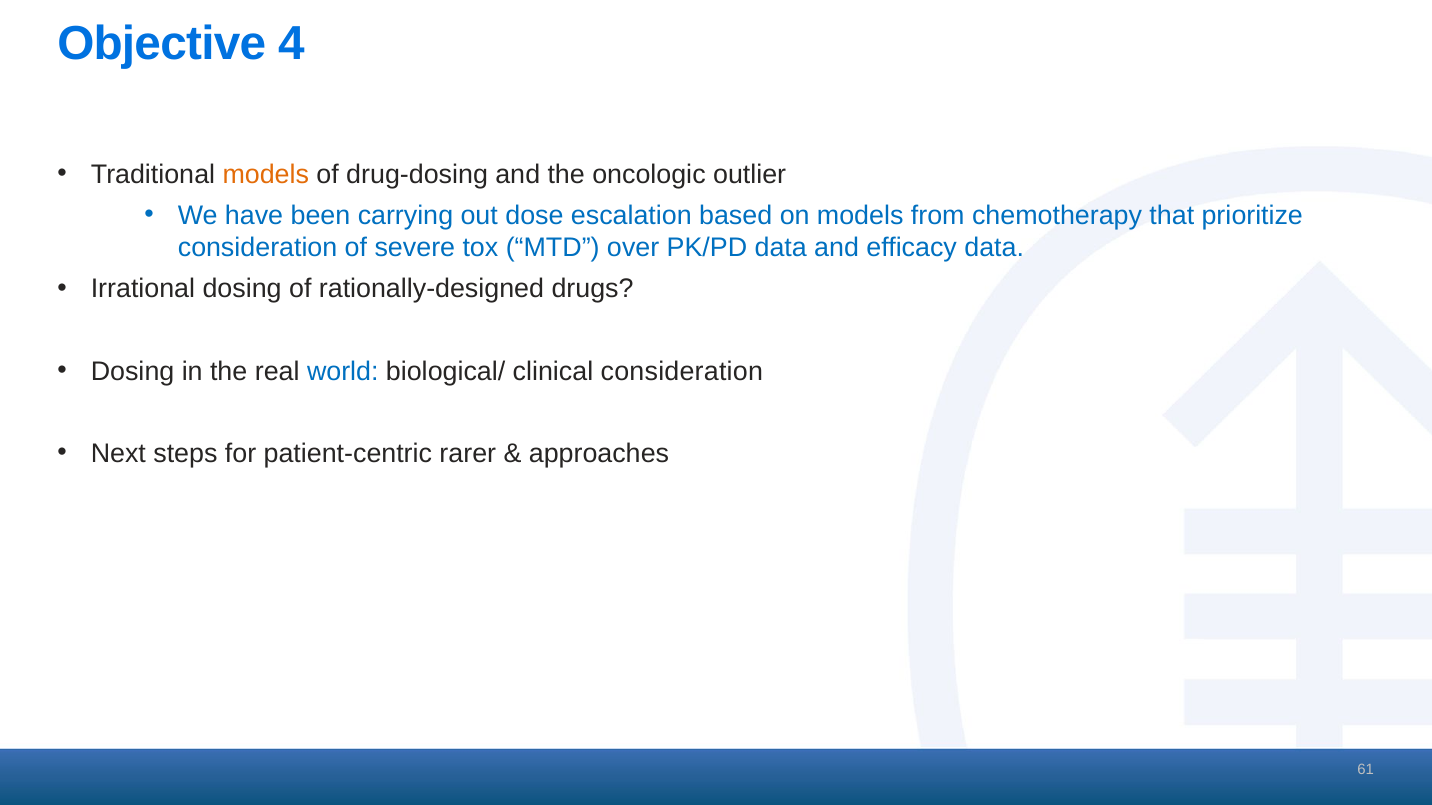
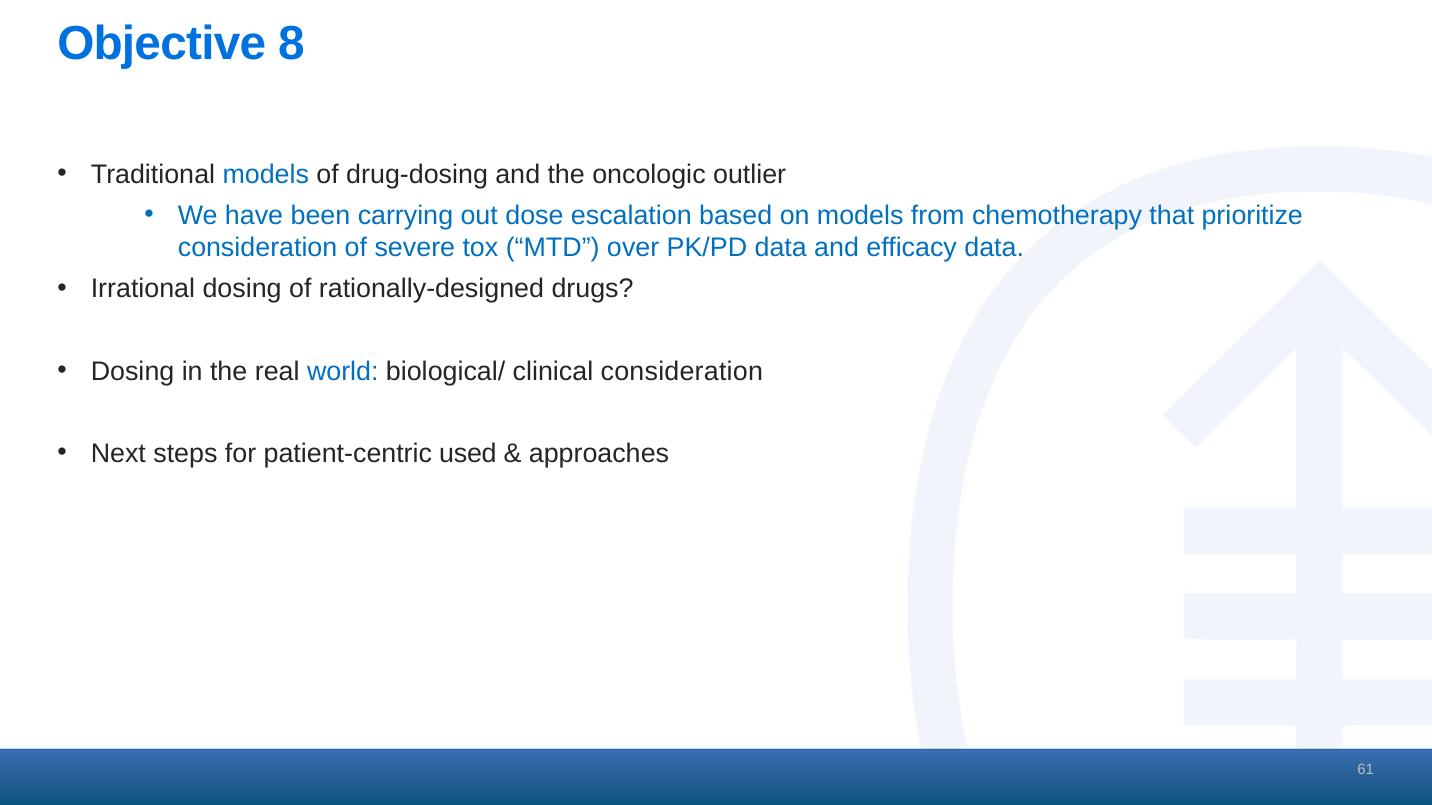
4: 4 -> 8 (291, 44)
models colour: orange -> blue (266, 174)
rarer: rarer -> used (468, 454)
